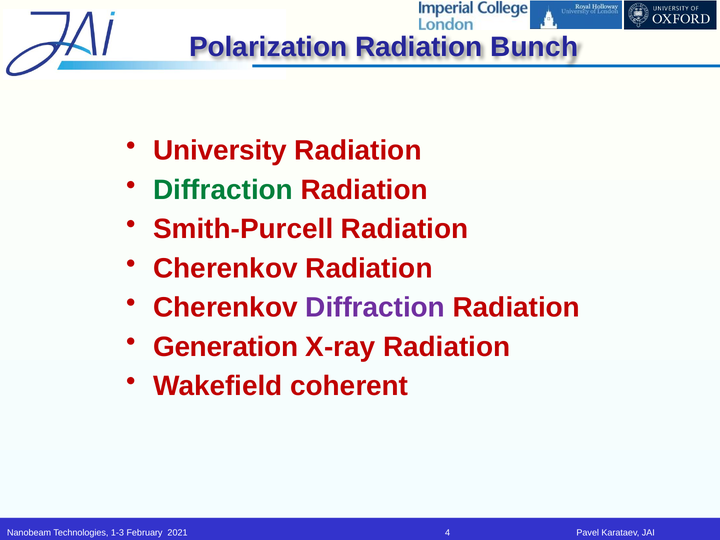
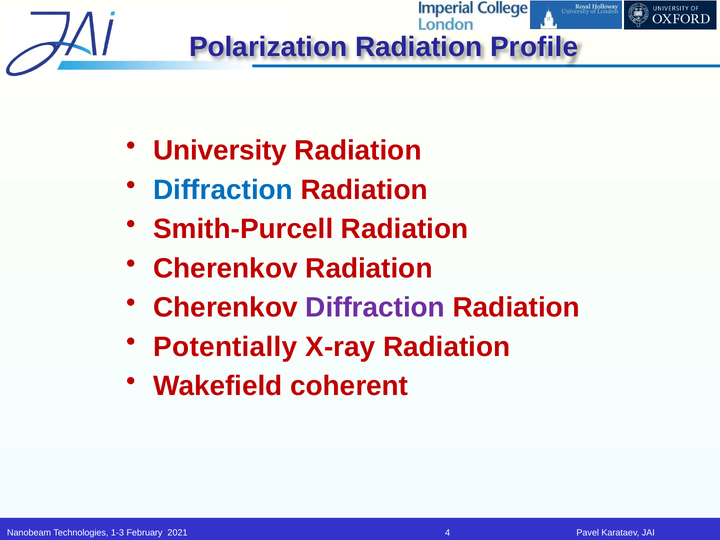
Bunch: Bunch -> Profile (534, 47)
Diffraction colour: green -> blue (223, 190)
Generation: Generation -> Potentially (225, 347)
